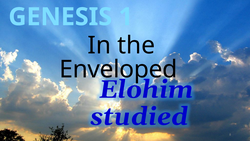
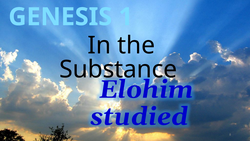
Enveloped: Enveloped -> Substance (118, 69)
